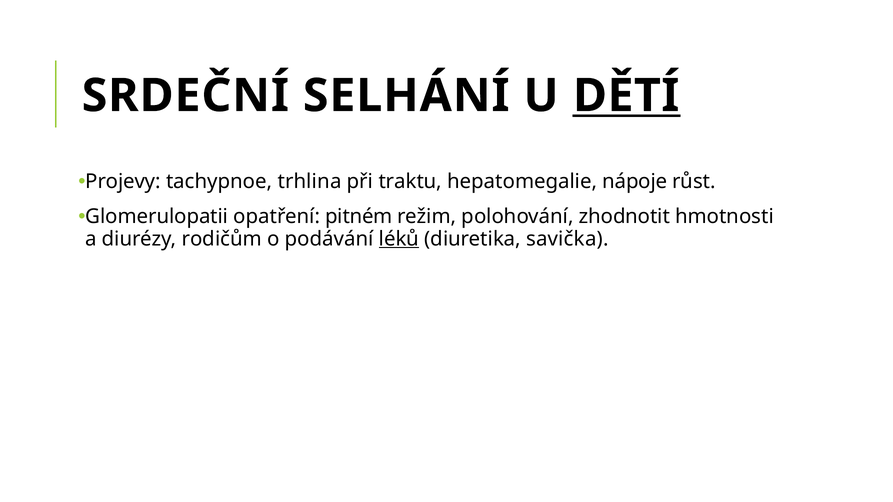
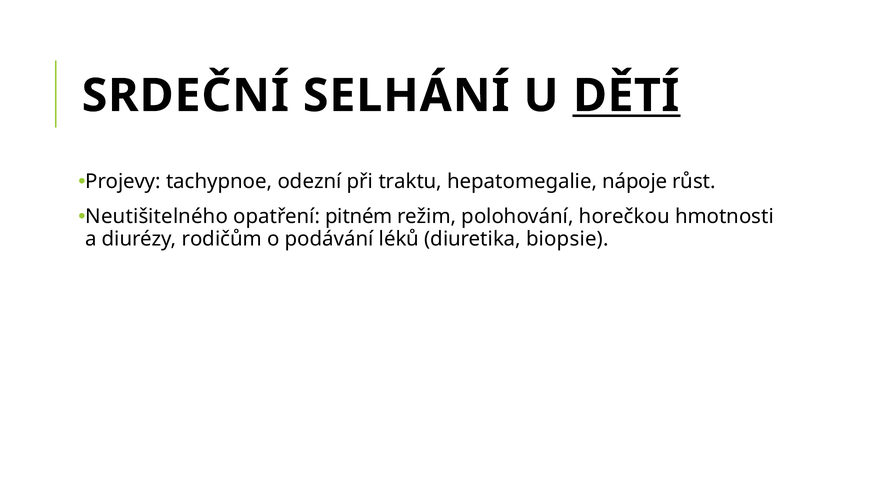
trhlina: trhlina -> odezní (310, 182)
Glomerulopatii: Glomerulopatii -> Neutišitelného (157, 217)
zhodnotit: zhodnotit -> horečkou (624, 217)
léků underline: present -> none (399, 239)
savička: savička -> biopsie (567, 239)
